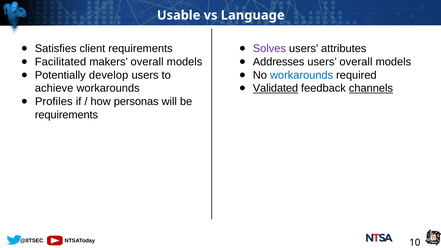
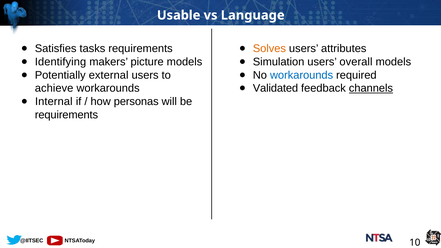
client: client -> tasks (92, 49)
Solves colour: purple -> orange (269, 49)
Facilitated: Facilitated -> Identifying (61, 62)
makers overall: overall -> picture (147, 62)
Addresses: Addresses -> Simulation (279, 62)
develop: develop -> external (109, 75)
Validated underline: present -> none (275, 88)
Profiles: Profiles -> Internal (54, 102)
